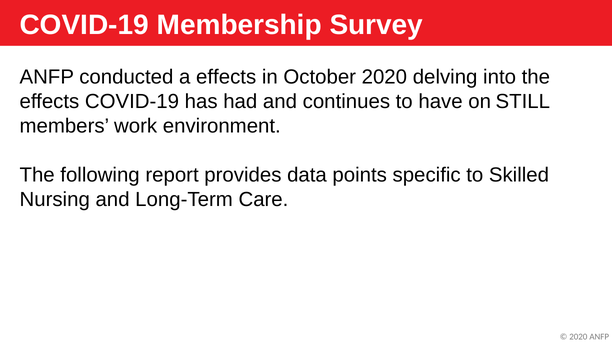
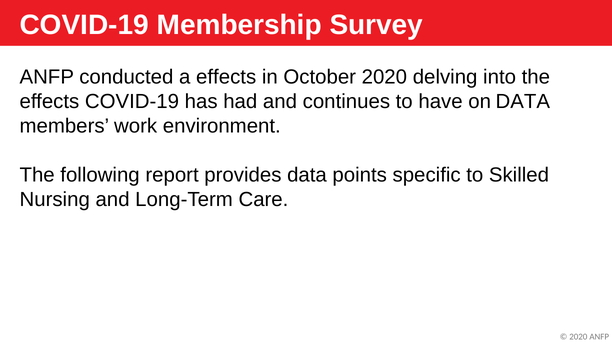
on STILL: STILL -> DATA (523, 102)
